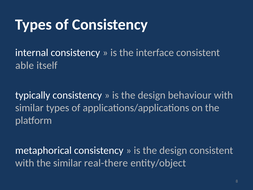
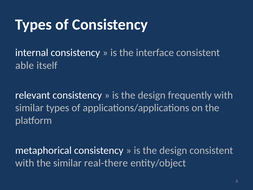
typically: typically -> relevant (33, 95)
behaviour: behaviour -> frequently (190, 95)
